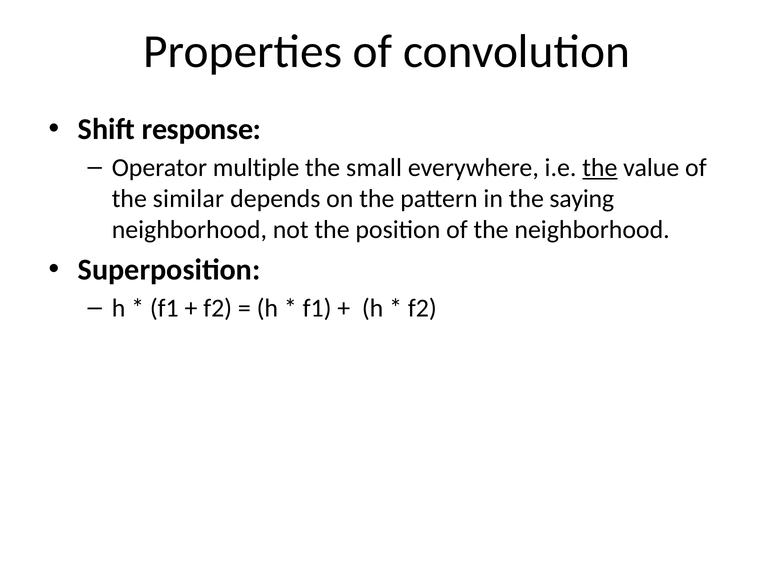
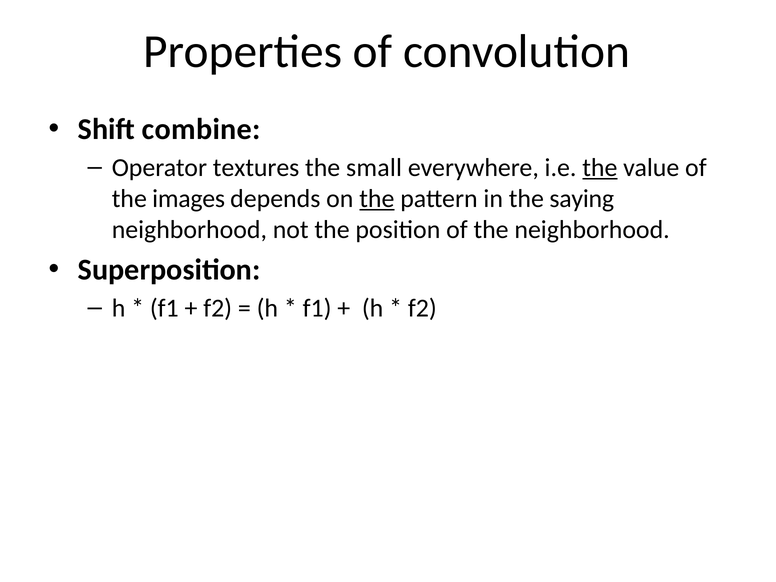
response: response -> combine (201, 129)
multiple: multiple -> textures (256, 168)
similar: similar -> images (189, 199)
the underline: none -> present (377, 199)
